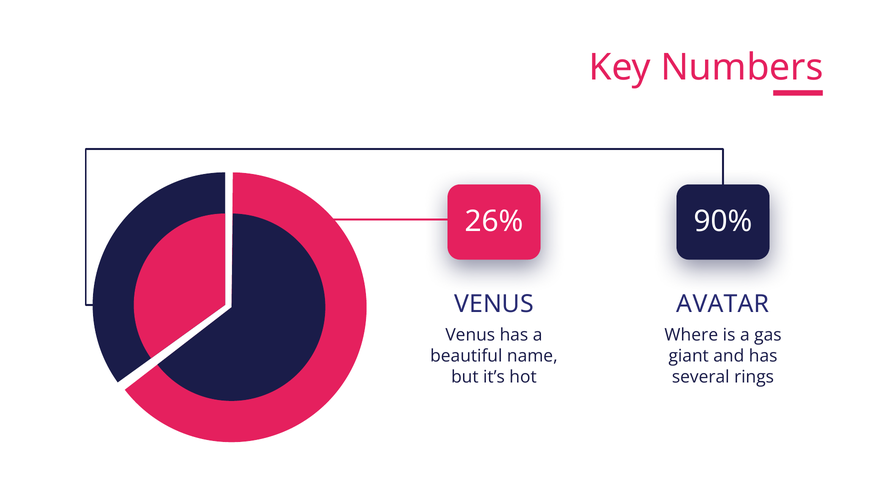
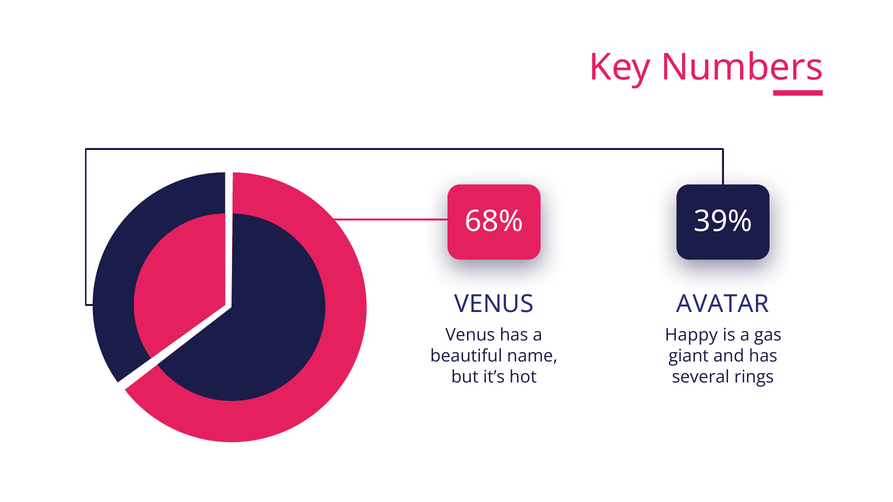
26%: 26% -> 68% (494, 222)
90%: 90% -> 39% (723, 222)
Where: Where -> Happy (691, 335)
